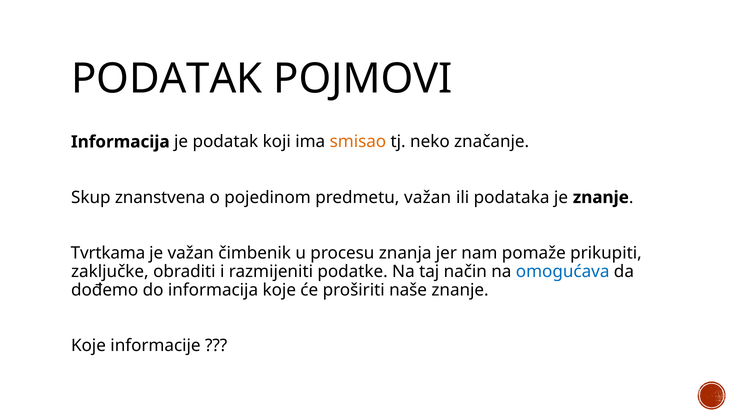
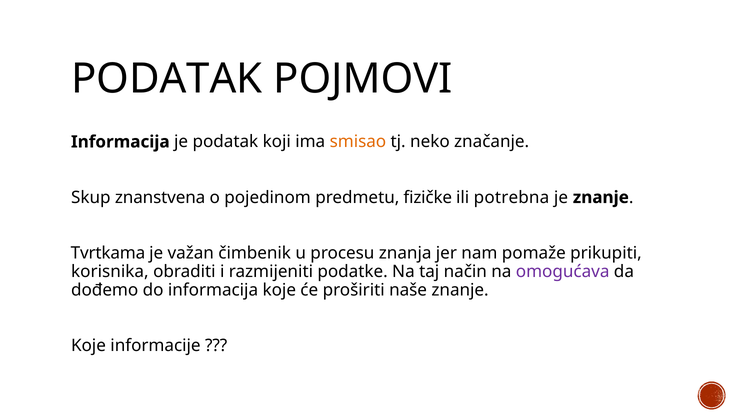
predmetu važan: važan -> fizičke (428, 197)
podataka: podataka -> potrebna (512, 197)
zaključke: zaključke -> korisnika (110, 271)
omogućava colour: blue -> purple (563, 271)
